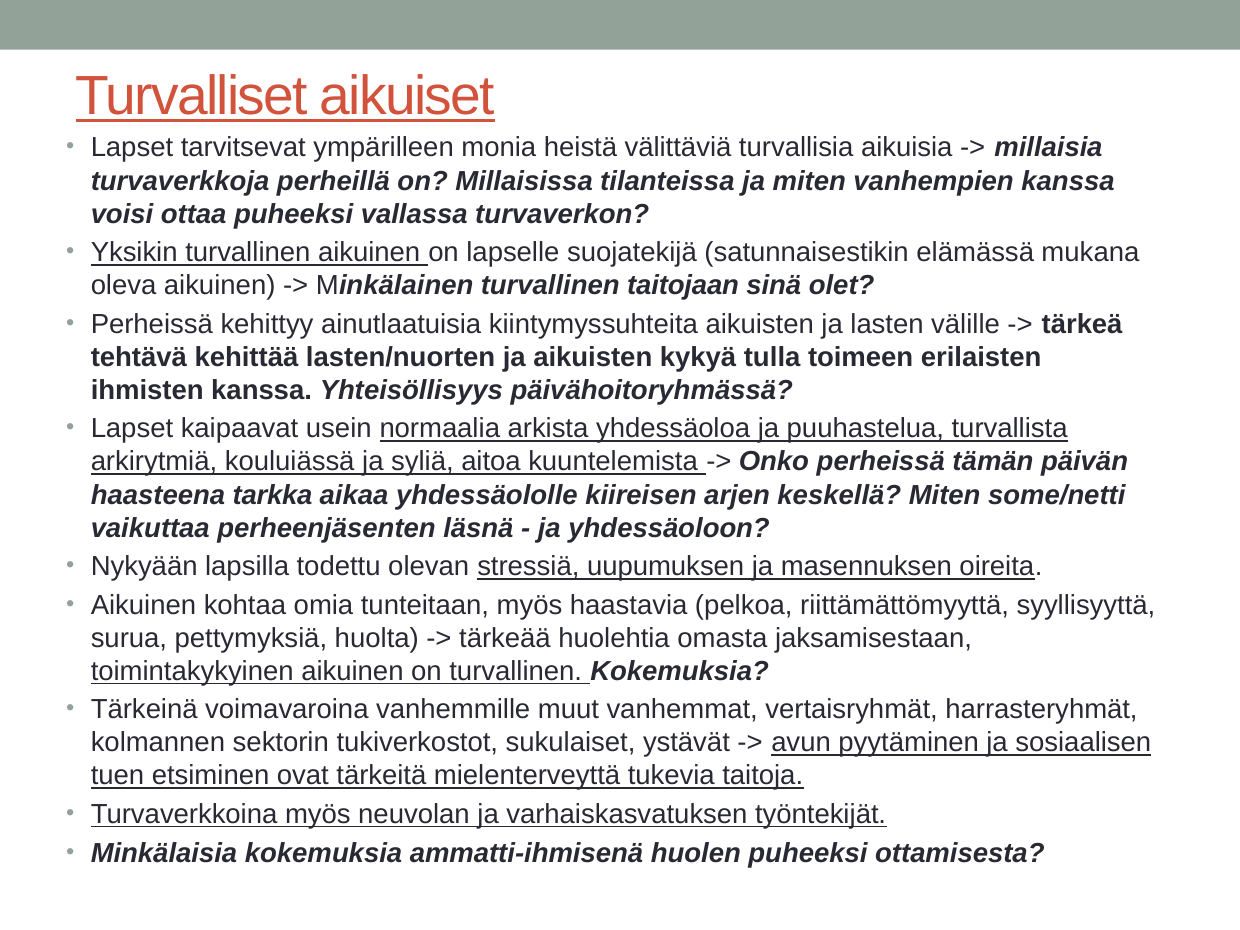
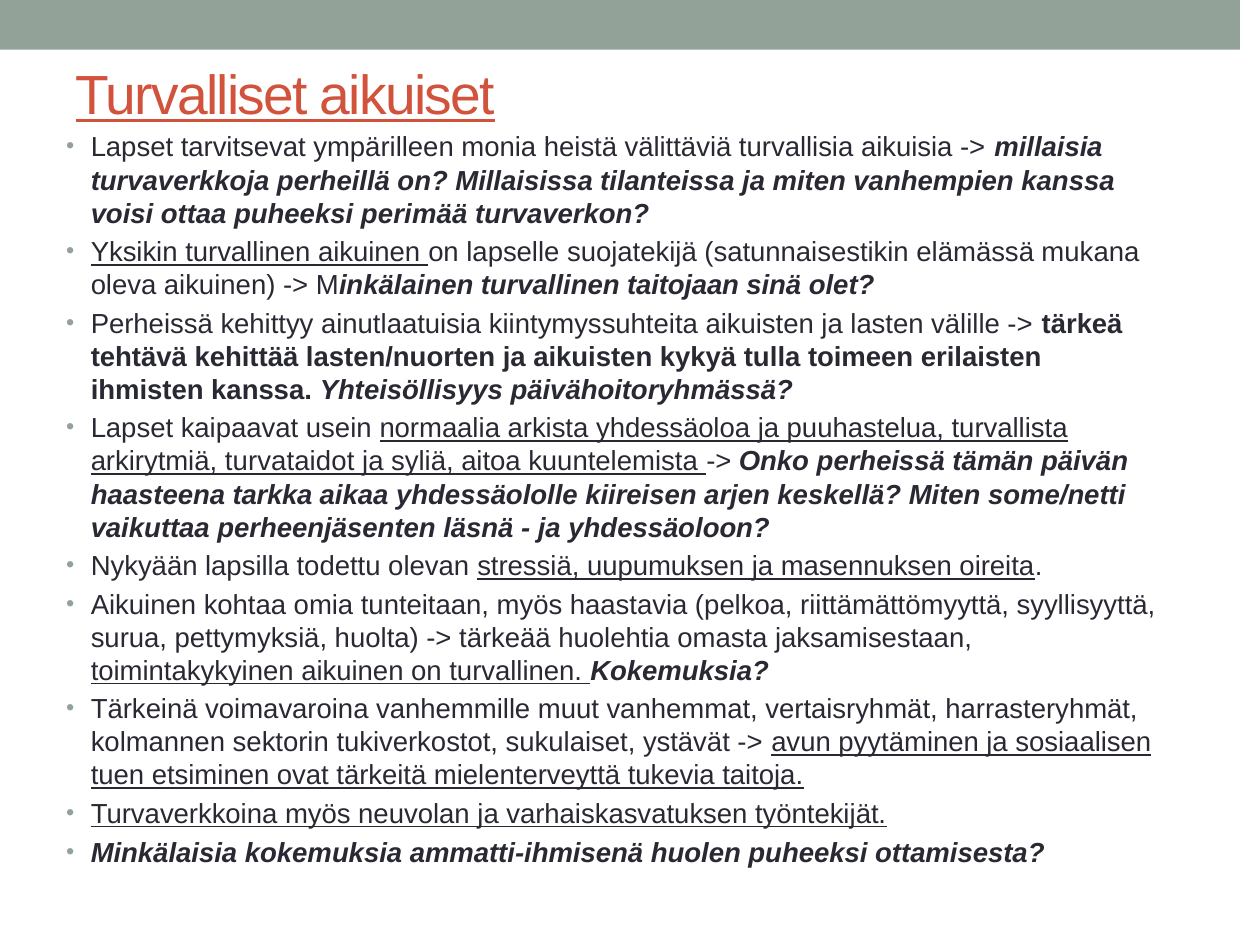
vallassa: vallassa -> perimää (414, 214)
kouluiässä: kouluiässä -> turvataidot (290, 462)
